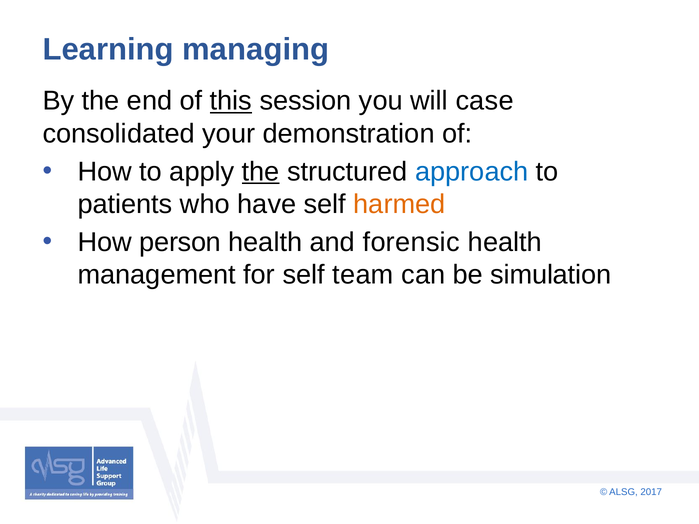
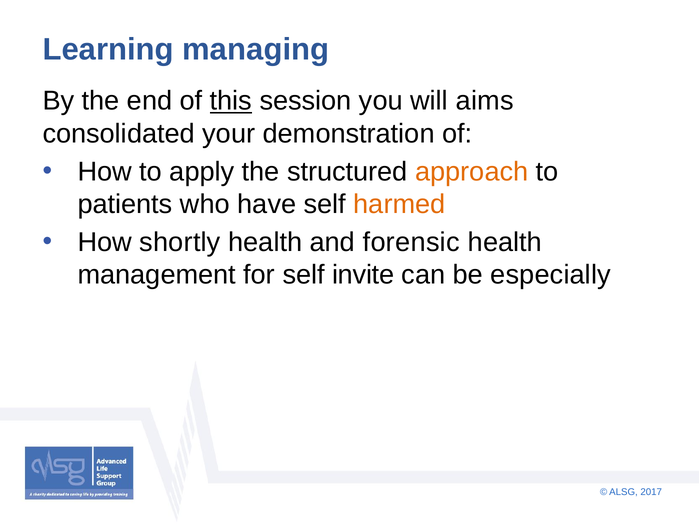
case: case -> aims (485, 101)
the underline: present -> none (261, 172)
approach colour: blue -> orange (472, 172)
person: person -> shortly (180, 243)
team: team -> invite (363, 275)
simulation: simulation -> especially (551, 275)
